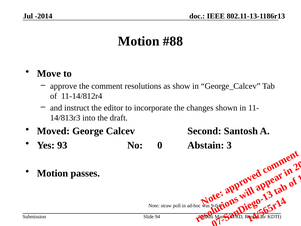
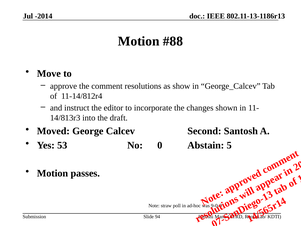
93: 93 -> 53 (62, 145)
Abstain 3: 3 -> 5 (229, 145)
